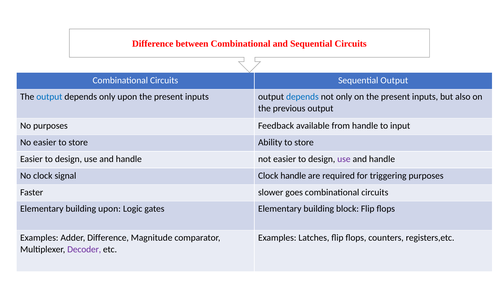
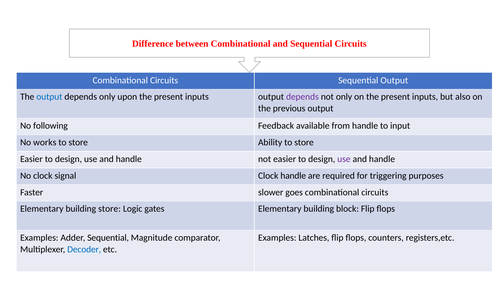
depends colour: blue -> purple (302, 97)
No purposes: purposes -> following (50, 126)
No easier: easier -> works (45, 142)
building upon: upon -> store (109, 209)
Adder Difference: Difference -> Sequential (108, 238)
Decoder colour: purple -> blue (84, 249)
